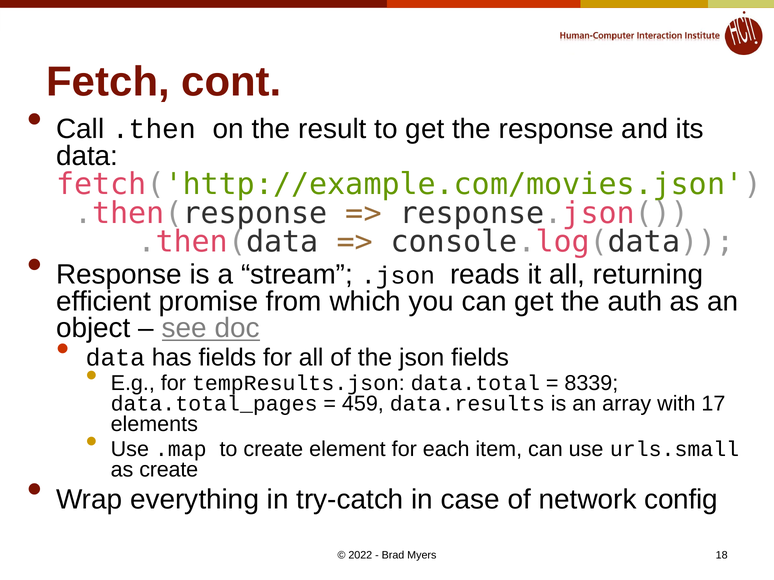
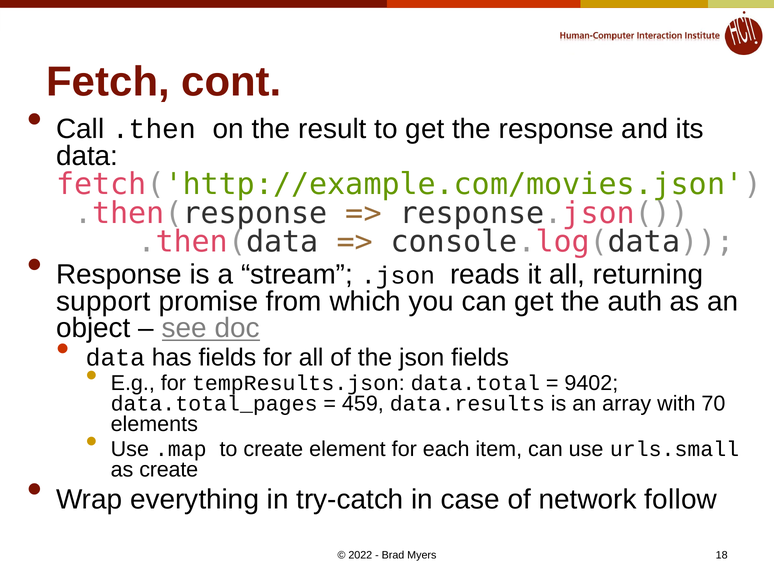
efficient: efficient -> support (103, 302)
8339: 8339 -> 9402 (591, 383)
17: 17 -> 70 (713, 404)
config: config -> follow (681, 500)
